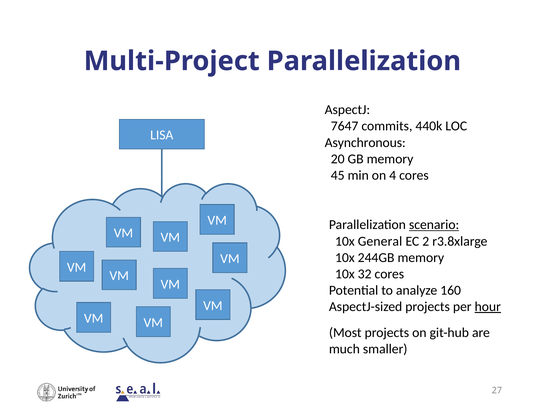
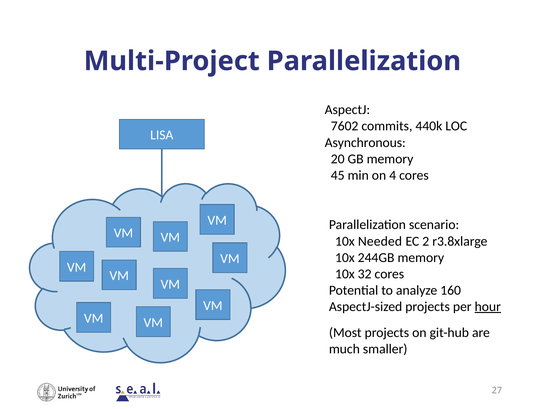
7647: 7647 -> 7602 (345, 126)
scenario underline: present -> none (434, 225)
General: General -> Needed (380, 241)
